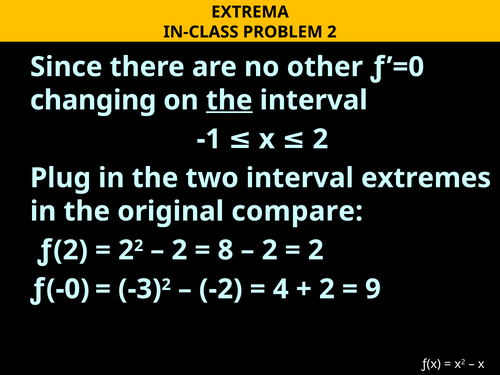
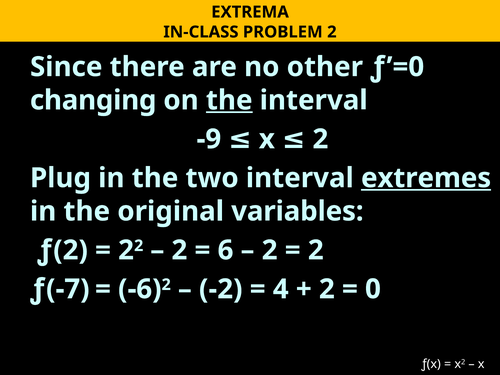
-1: -1 -> -9 (209, 139)
extremes underline: none -> present (426, 178)
compare: compare -> variables (297, 211)
8: 8 -> 6 (226, 250)
-0: -0 -> -7 (68, 289)
-3: -3 -> -6 (140, 289)
9: 9 -> 0 (373, 289)
